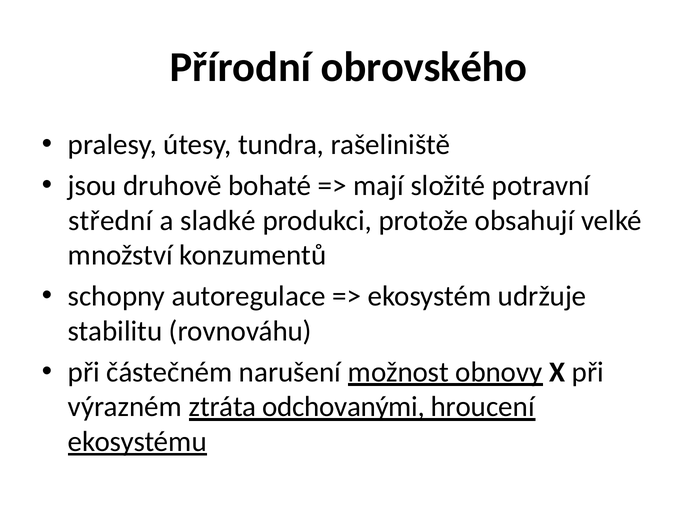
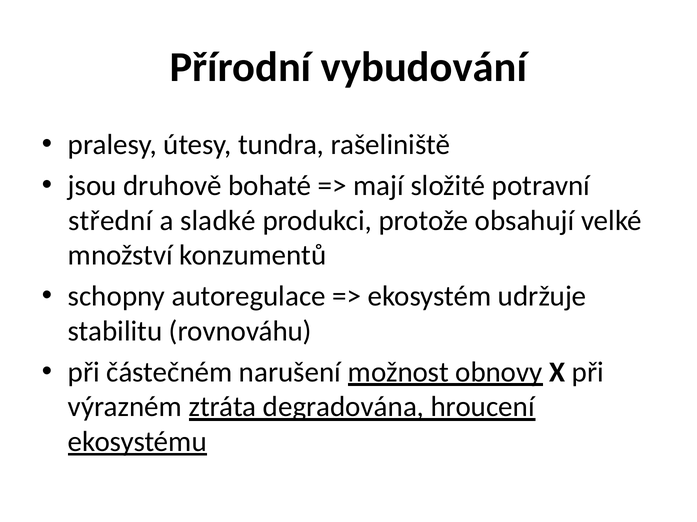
obrovského: obrovského -> vybudování (424, 67)
odchovanými: odchovanými -> degradována (344, 407)
